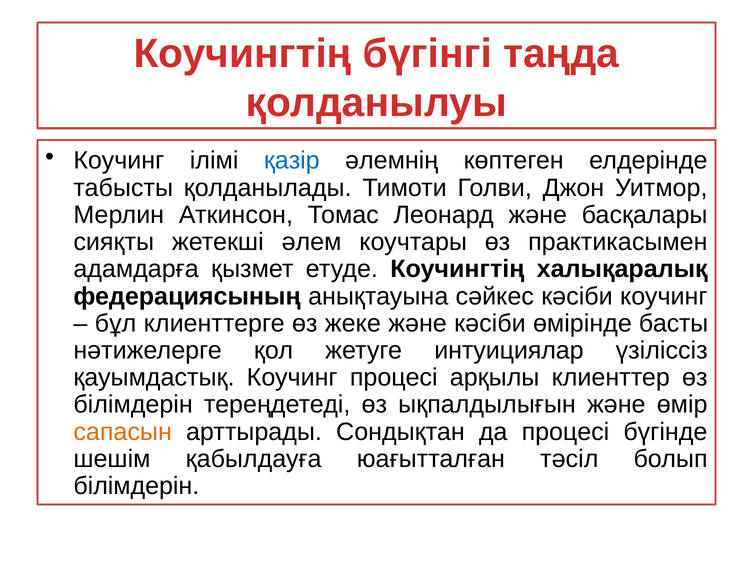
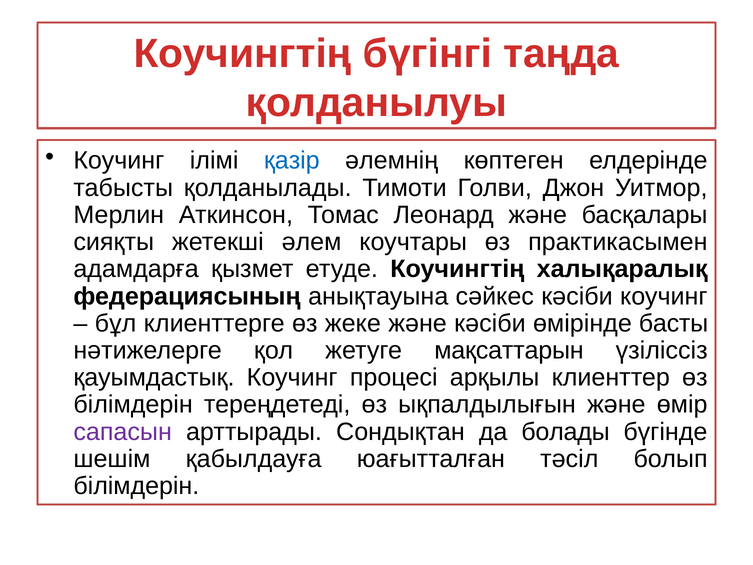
интуициялар: интуициялар -> мақсаттарын (509, 350)
сапасын colour: orange -> purple (123, 432)
да процесі: процесі -> болады (566, 432)
